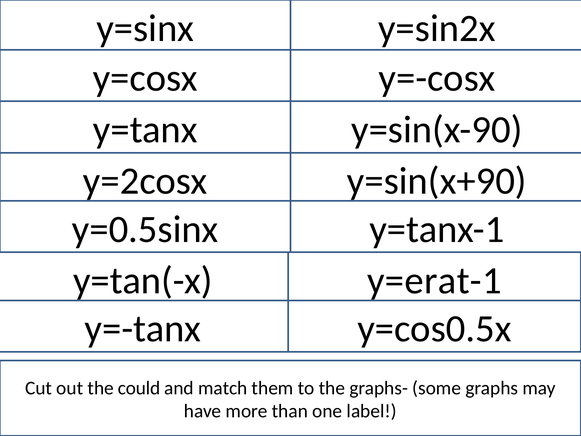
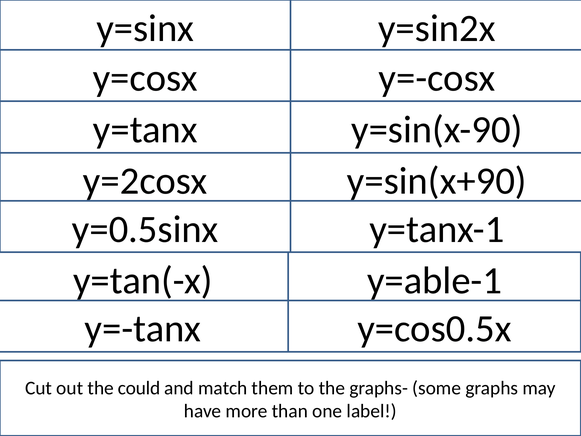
y=erat-1: y=erat-1 -> y=able-1 (435, 281)
